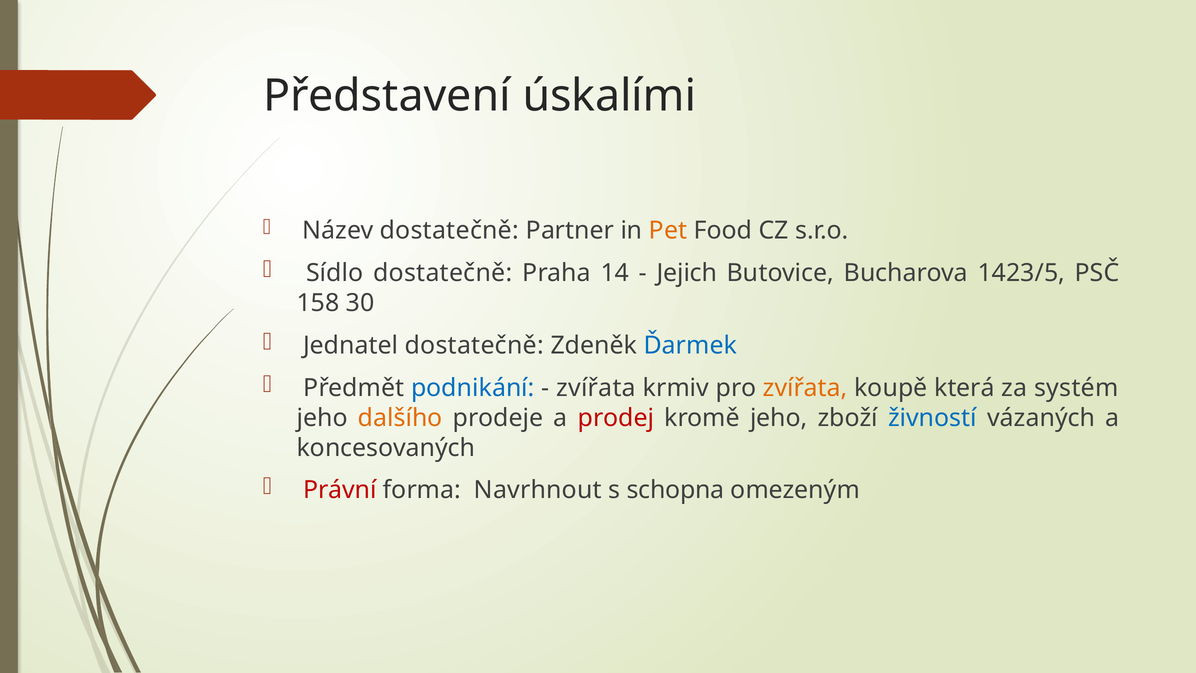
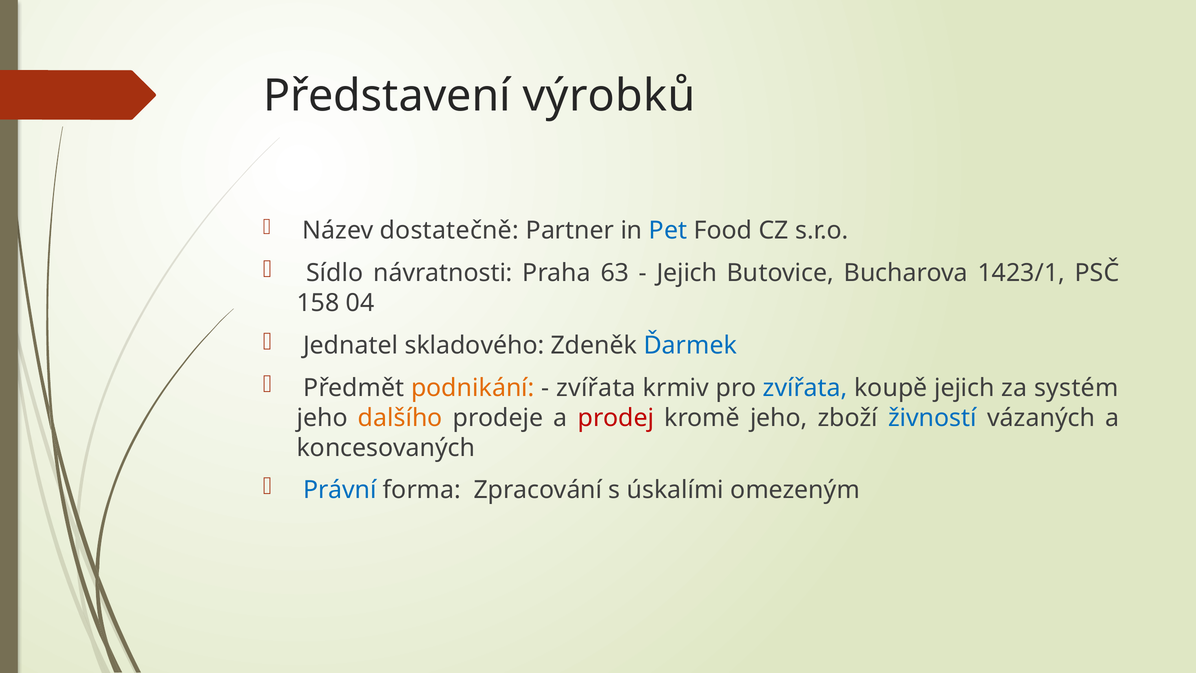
úskalími: úskalími -> výrobků (609, 96)
Pet colour: orange -> blue (668, 231)
Sídlo dostatečně: dostatečně -> návratnosti (443, 273)
14: 14 -> 63 (615, 273)
1423/5: 1423/5 -> 1423/1 (1021, 273)
30: 30 -> 04 (360, 303)
Jednatel dostatečně: dostatečně -> skladového (474, 345)
podnikání colour: blue -> orange (473, 388)
zvířata colour: orange -> blue (805, 388)
koupě která: která -> jejich (964, 388)
Právní colour: red -> blue (340, 490)
Navrhnout: Navrhnout -> Zpracování (538, 490)
schopna: schopna -> úskalími (675, 490)
